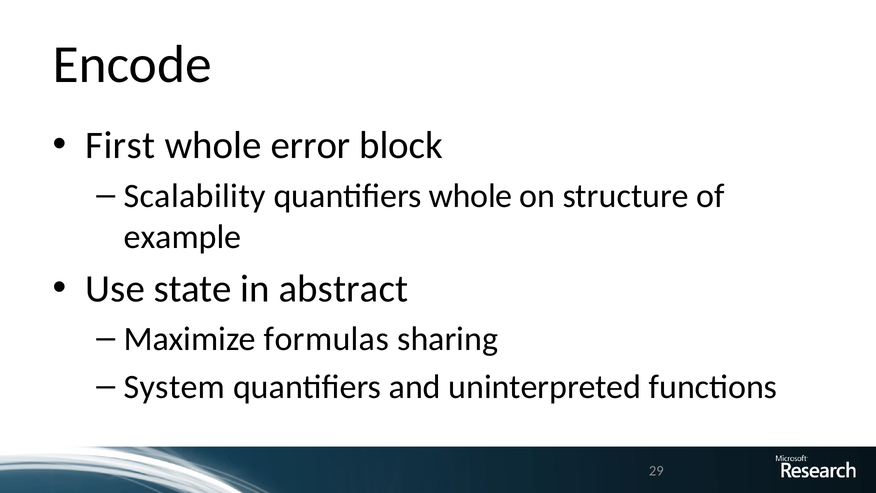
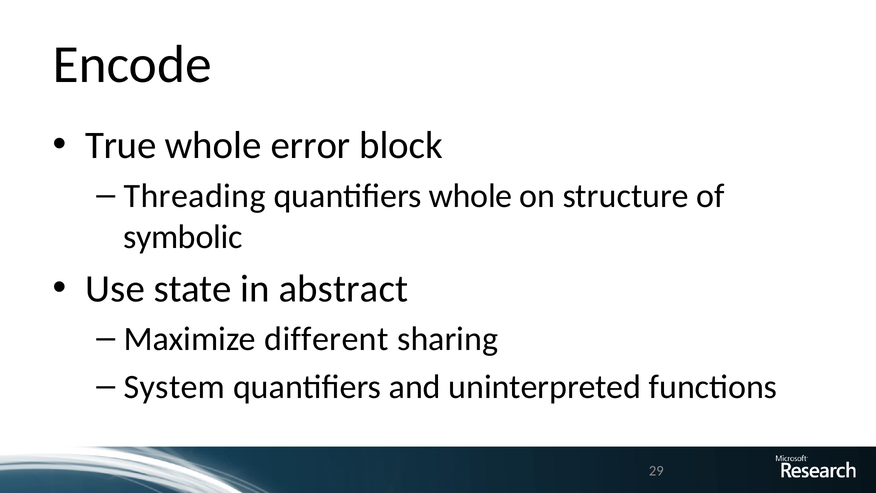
First: First -> True (121, 145)
Scalability: Scalability -> Threading (195, 196)
example: example -> symbolic (183, 237)
formulas: formulas -> different (326, 339)
